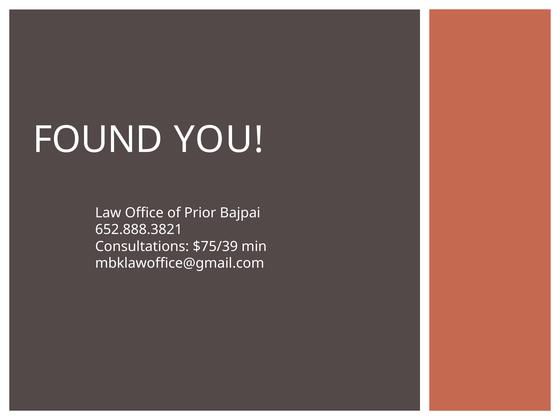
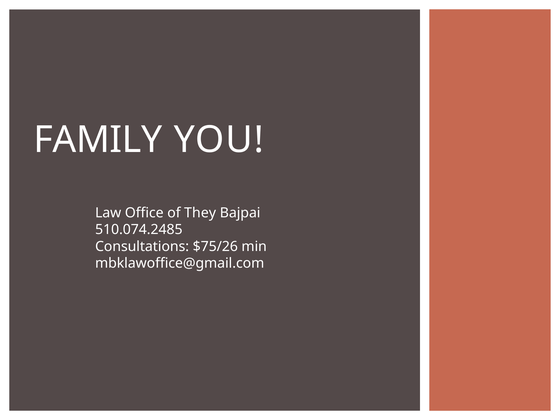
FOUND: FOUND -> FAMILY (98, 140)
Prior: Prior -> They (200, 213)
652.888.3821: 652.888.3821 -> 510.074.2485 (139, 230)
$75/39: $75/39 -> $75/26 (215, 246)
